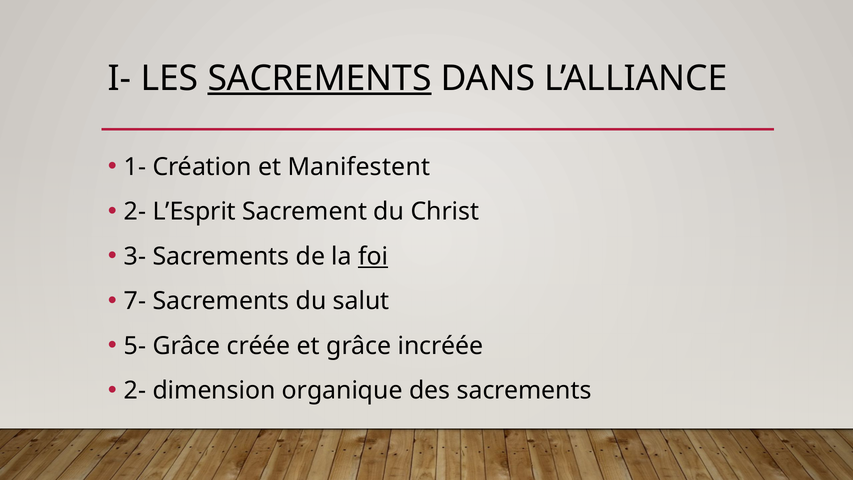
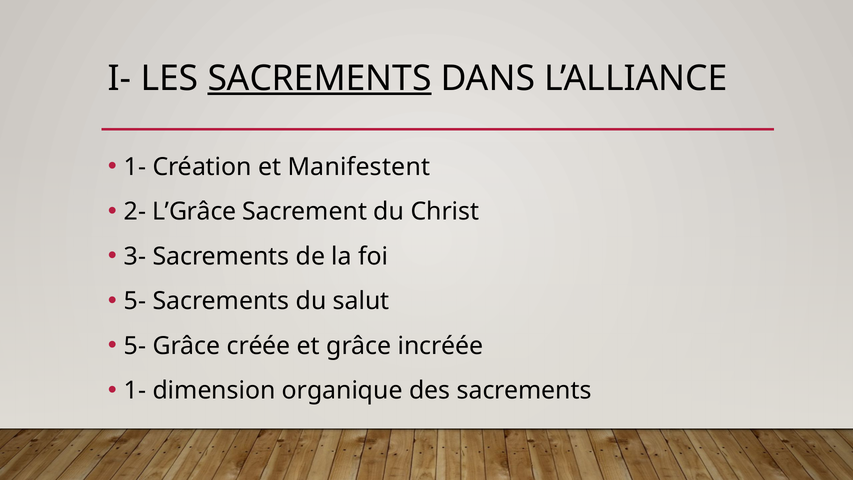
L’Esprit: L’Esprit -> L’Grâce (194, 212)
foi underline: present -> none (373, 256)
7-: 7- -> 5- (135, 301)
2-: 2- -> 1- (135, 391)
